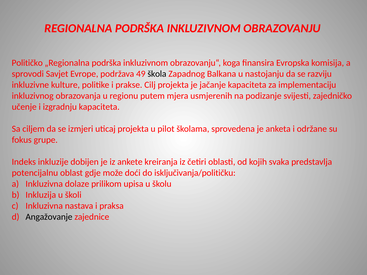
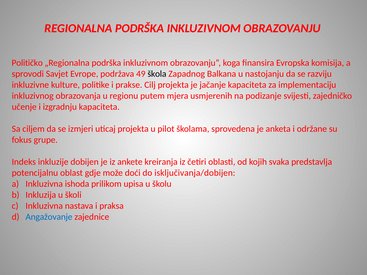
isključivanja/političku: isključivanja/političku -> isključivanja/dobijen (195, 173)
dolaze: dolaze -> ishoda (77, 184)
Angažovanje colour: black -> blue (49, 217)
